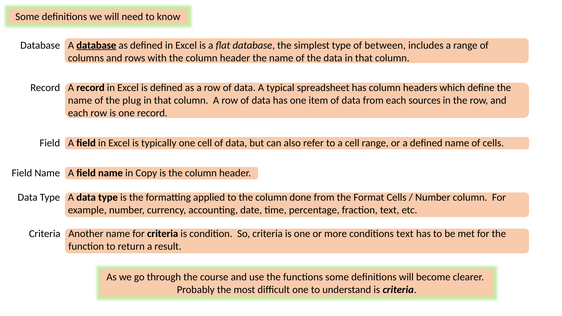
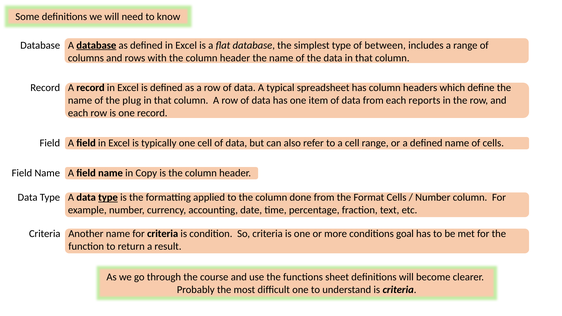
sources: sources -> reports (424, 100)
type underline: none -> present (108, 198)
conditions text: text -> goal (405, 234)
functions some: some -> sheet (337, 277)
